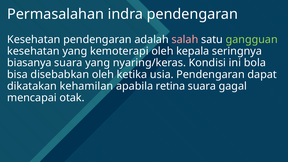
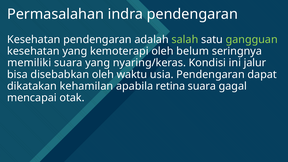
salah colour: pink -> light green (185, 39)
kepala: kepala -> belum (193, 51)
biasanya: biasanya -> memiliki (29, 63)
bola: bola -> jalur (255, 63)
ketika: ketika -> waktu (132, 74)
